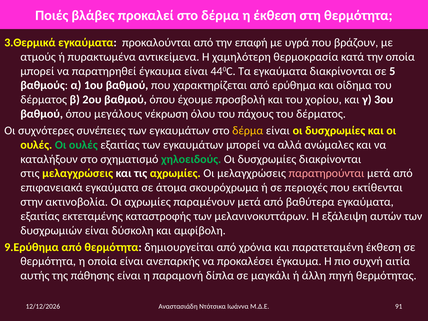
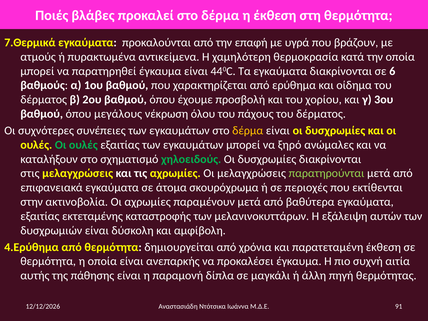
3.Θερμικά: 3.Θερμικά -> 7.Θερμικά (30, 43)
5: 5 -> 6 (392, 71)
αλλά: αλλά -> ξηρό (290, 145)
παρατηρούνται colour: pink -> light green (326, 173)
9.Ερύθημα: 9.Ερύθημα -> 4.Ερύθημα (32, 247)
